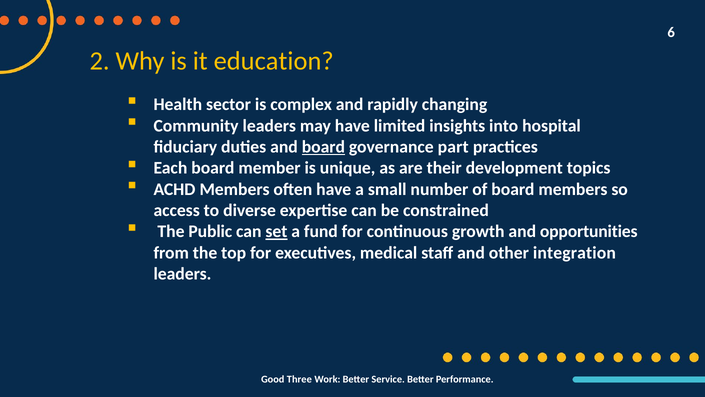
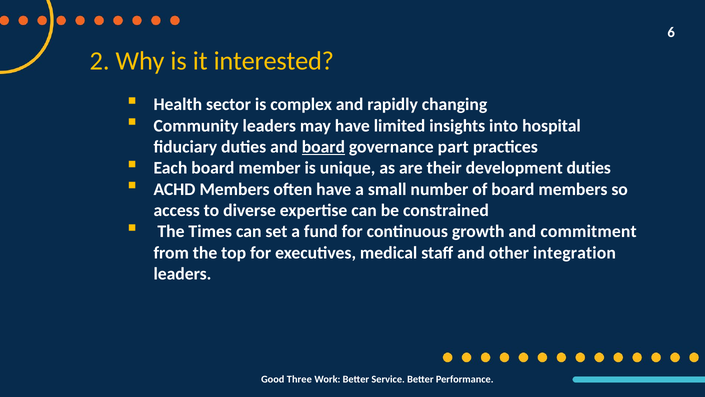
education: education -> interested (274, 61)
development topics: topics -> duties (589, 168)
Public: Public -> Times (210, 231)
set underline: present -> none (276, 231)
opportunities: opportunities -> commitment (589, 231)
